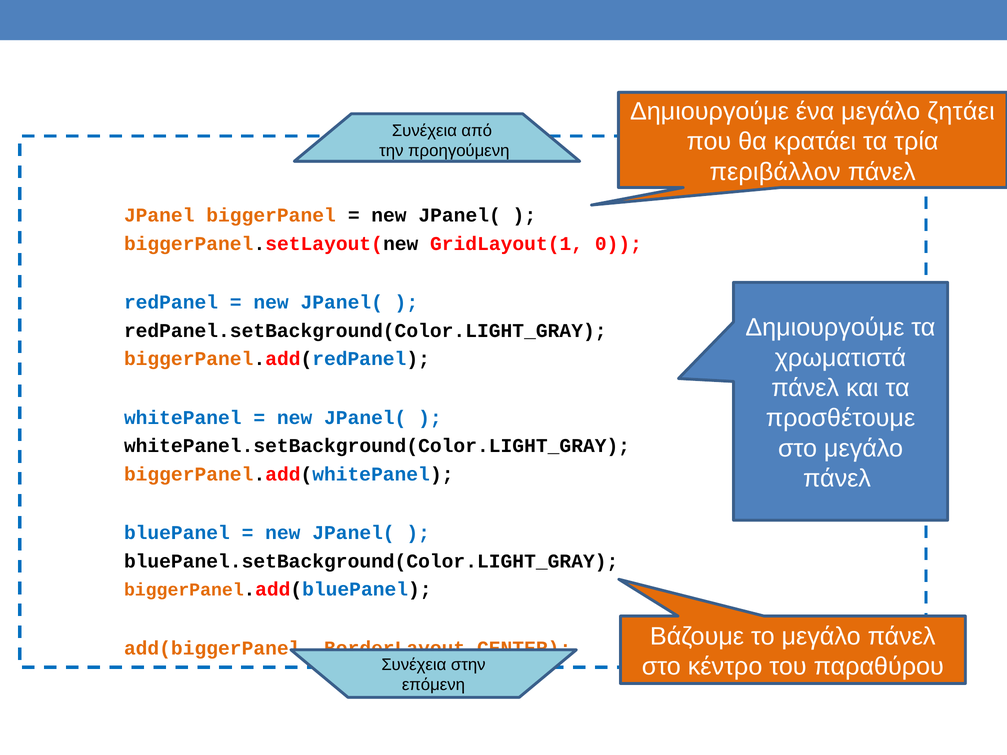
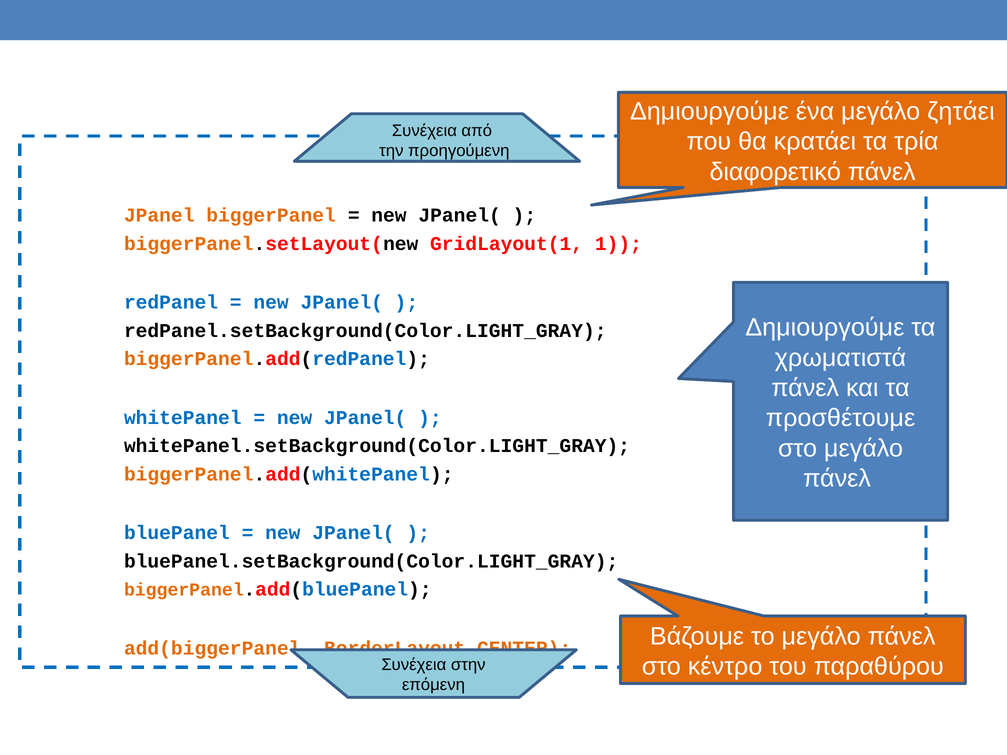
περιβάλλον: περιβάλλον -> διαφορετικό (775, 172)
0: 0 -> 1 (618, 244)
